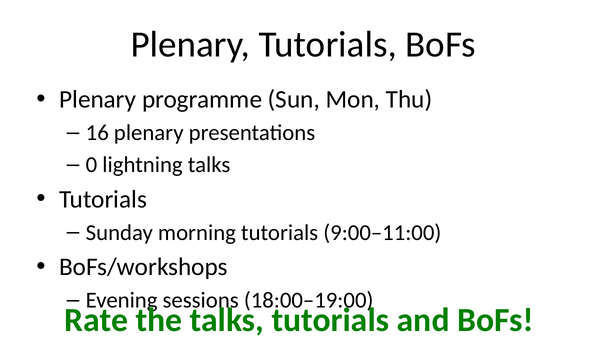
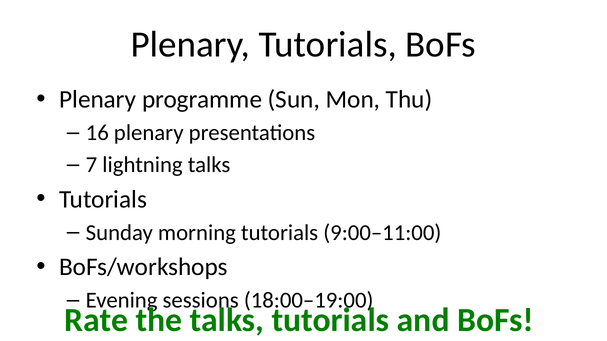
0: 0 -> 7 (92, 165)
